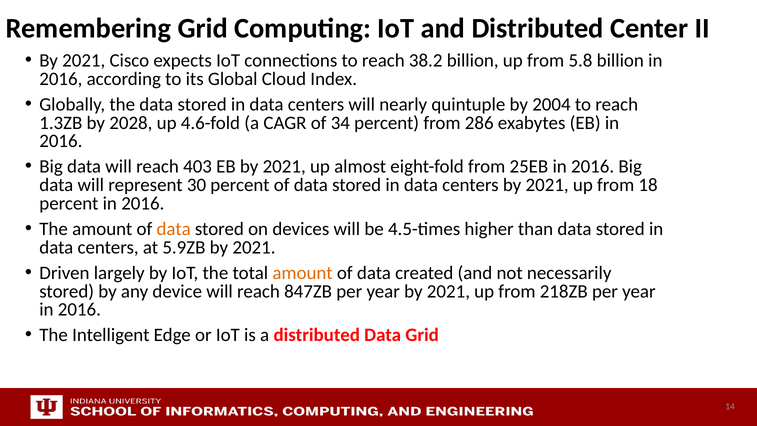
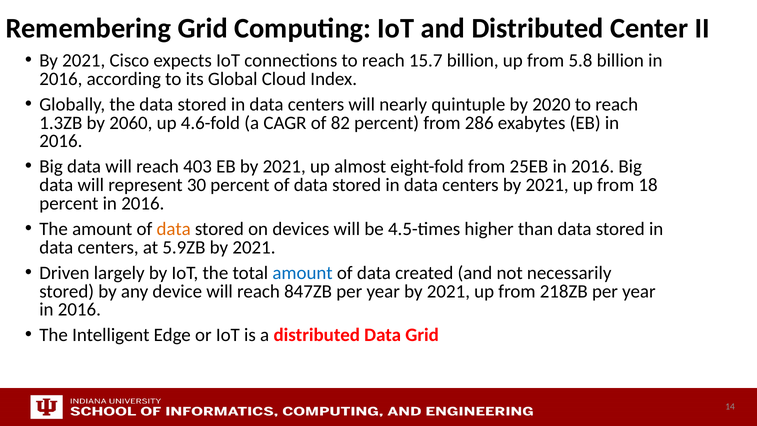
38.2: 38.2 -> 15.7 (426, 60)
2004: 2004 -> 2020 (551, 104)
2028: 2028 -> 2060 (131, 123)
34: 34 -> 82 (340, 123)
amount colour: orange -> blue (303, 273)
